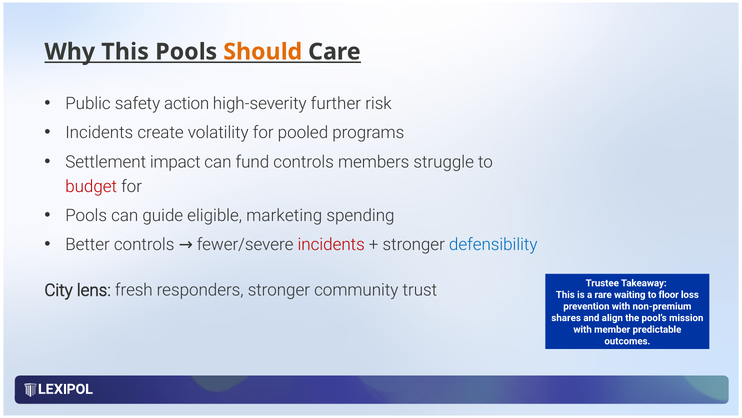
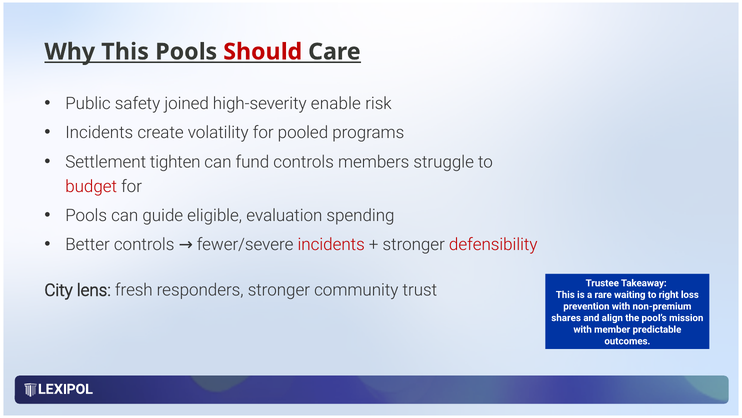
Should colour: orange -> red (263, 52)
action: action -> joined (187, 103)
further: further -> enable (336, 103)
impact: impact -> tighten (175, 162)
marketing: marketing -> evaluation (284, 215)
defensibility colour: blue -> red (493, 244)
floor: floor -> right (669, 294)
